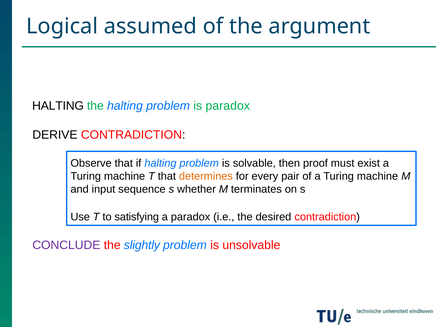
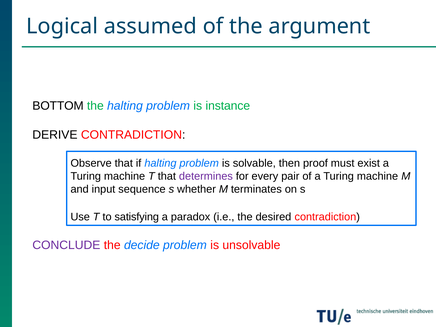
HALTING: HALTING -> BOTTOM (58, 106)
is paradox: paradox -> instance (228, 106)
determines colour: orange -> purple (206, 176)
slightly: slightly -> decide (142, 245)
